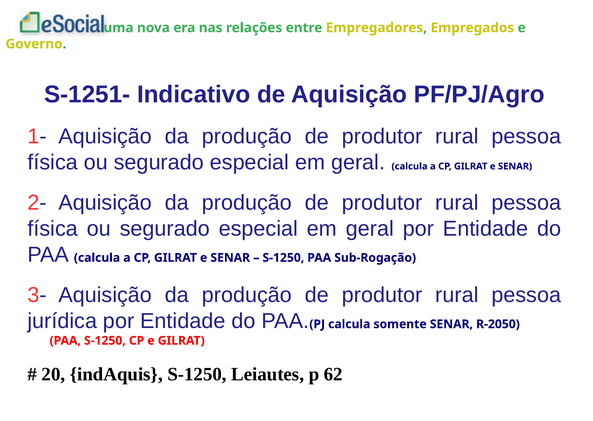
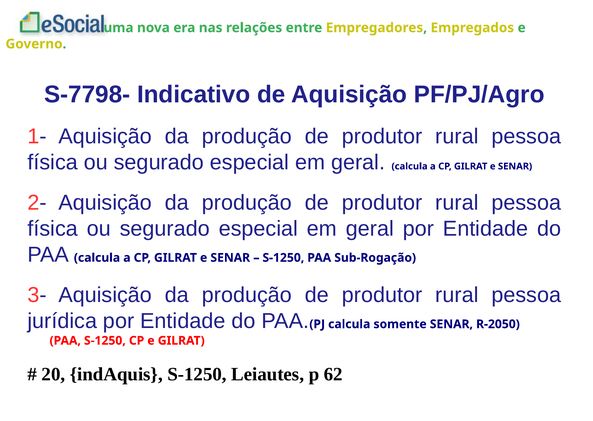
S-1251-: S-1251- -> S-7798- (87, 94)
